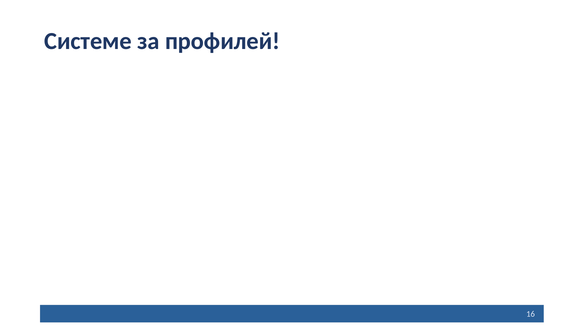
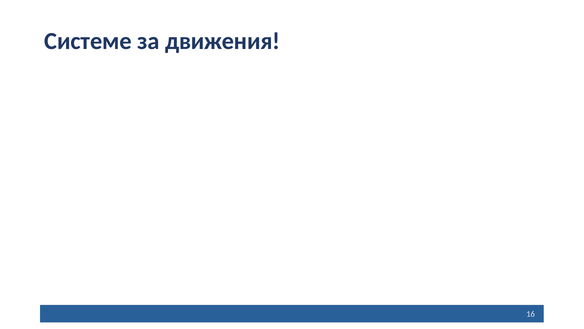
профилей: профилей -> движения (223, 41)
